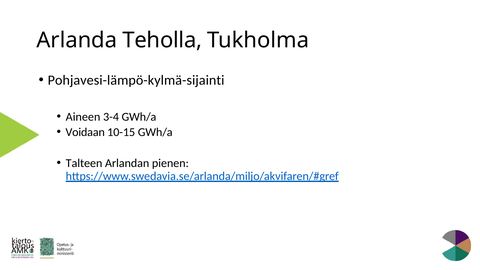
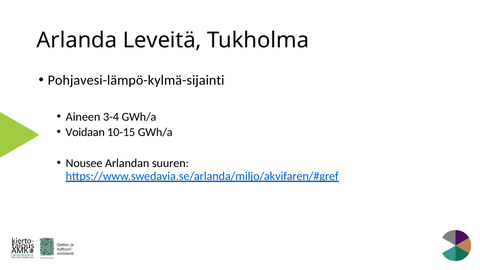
Teholla: Teholla -> Leveitä (162, 40)
Talteen: Talteen -> Nousee (84, 163)
pienen: pienen -> suuren (170, 163)
